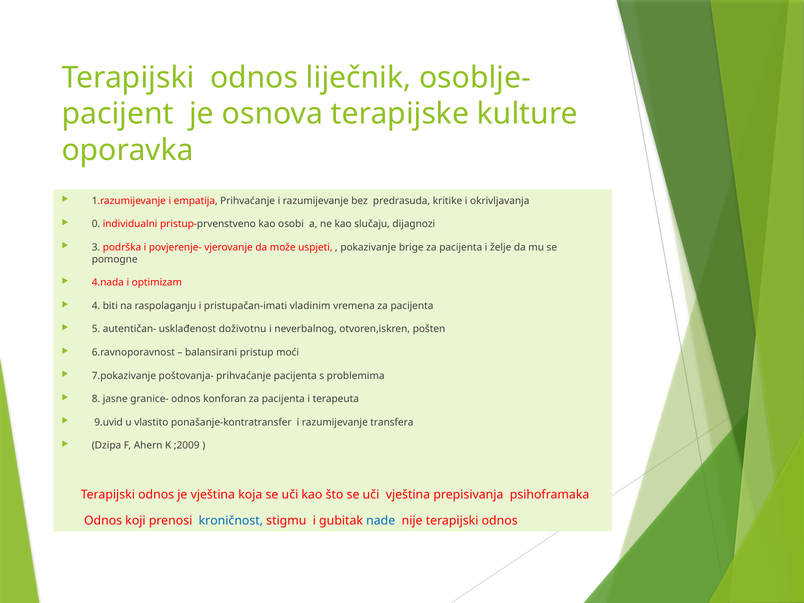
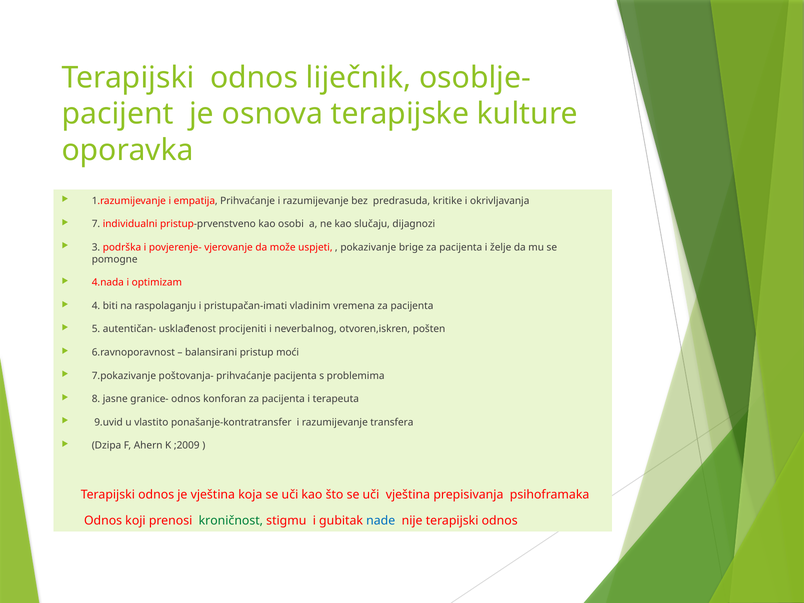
0: 0 -> 7 (96, 224)
doživotnu: doživotnu -> procijeniti (243, 329)
kroničnost colour: blue -> green (231, 521)
